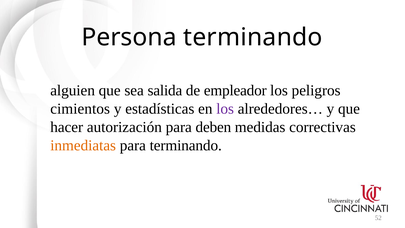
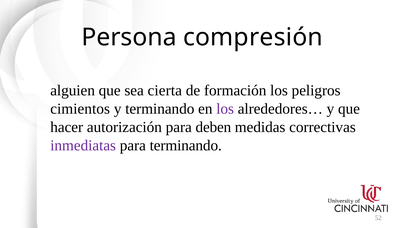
Persona terminando: terminando -> compresión (253, 37)
salida: salida -> cierta (165, 91)
empleador: empleador -> formación (235, 91)
y estadísticas: estadísticas -> terminando (160, 109)
inmediatas colour: orange -> purple (83, 145)
